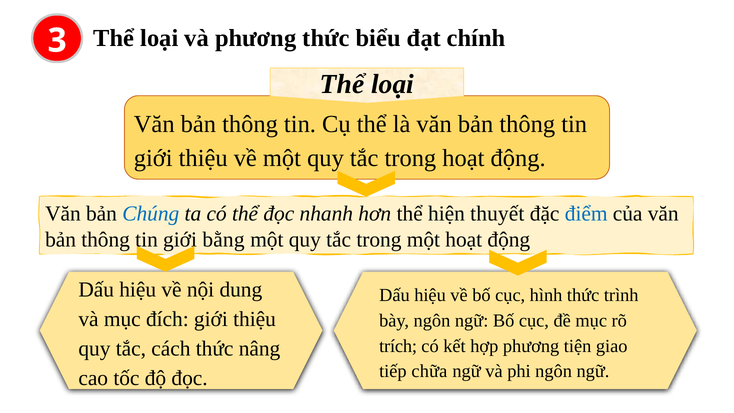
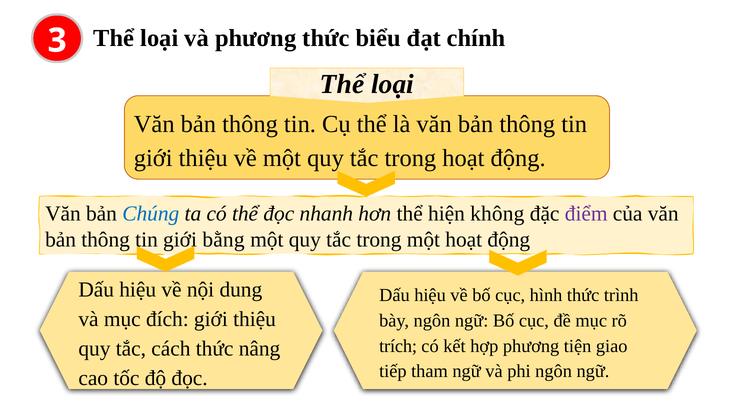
thuyết: thuyết -> không (497, 214)
điểm colour: blue -> purple (586, 214)
chữa: chữa -> tham (429, 371)
